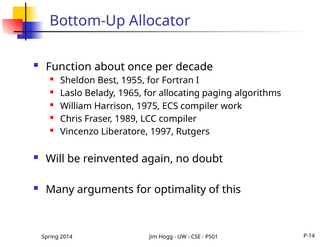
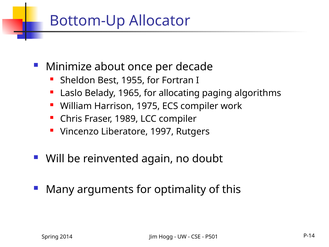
Function: Function -> Minimize (69, 67)
